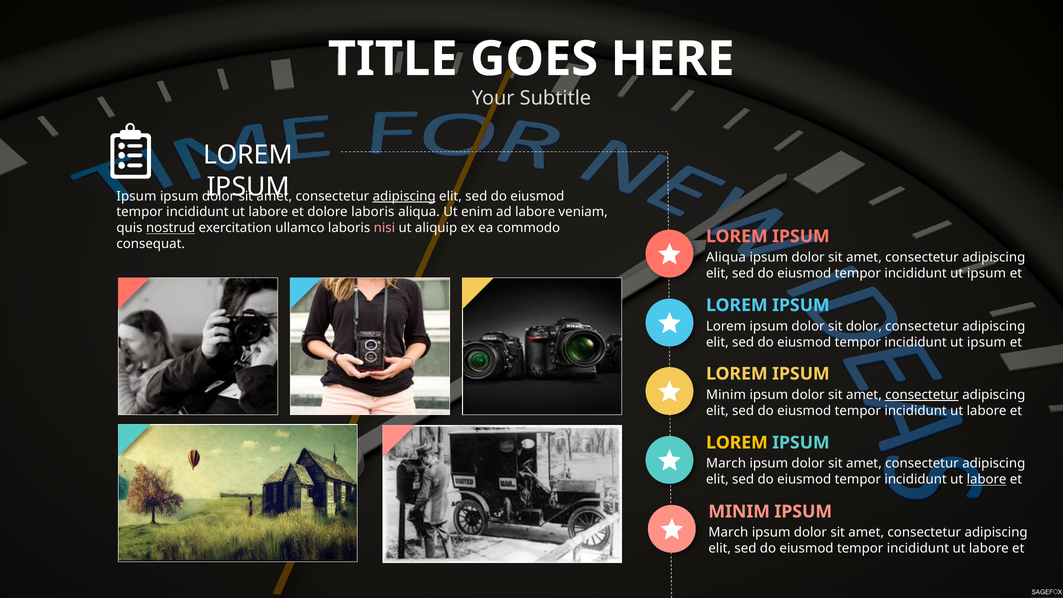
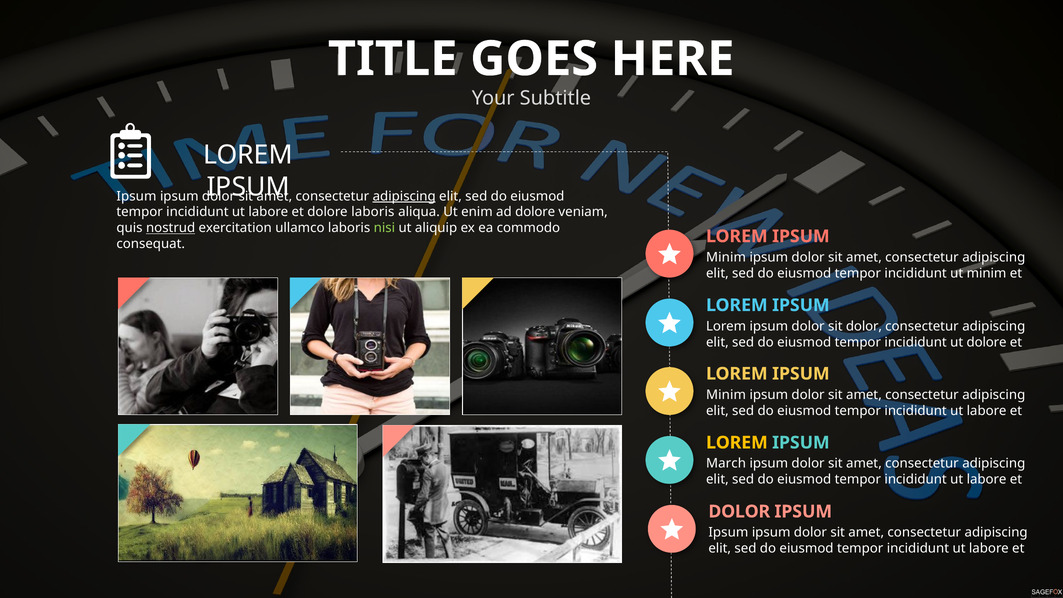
ad labore: labore -> dolore (535, 212)
nisi colour: pink -> light green (384, 228)
Aliqua: Aliqua -> Minim (726, 257)
ipsum: ipsum -> minim (987, 273)
ipsum: ipsum -> dolore (987, 342)
consectetur underline: present -> none (922, 395)
labore underline: present -> none (987, 479)
MINIM: MINIM -> DOLOR (739, 511)
March: March -> Ipsum (728, 532)
